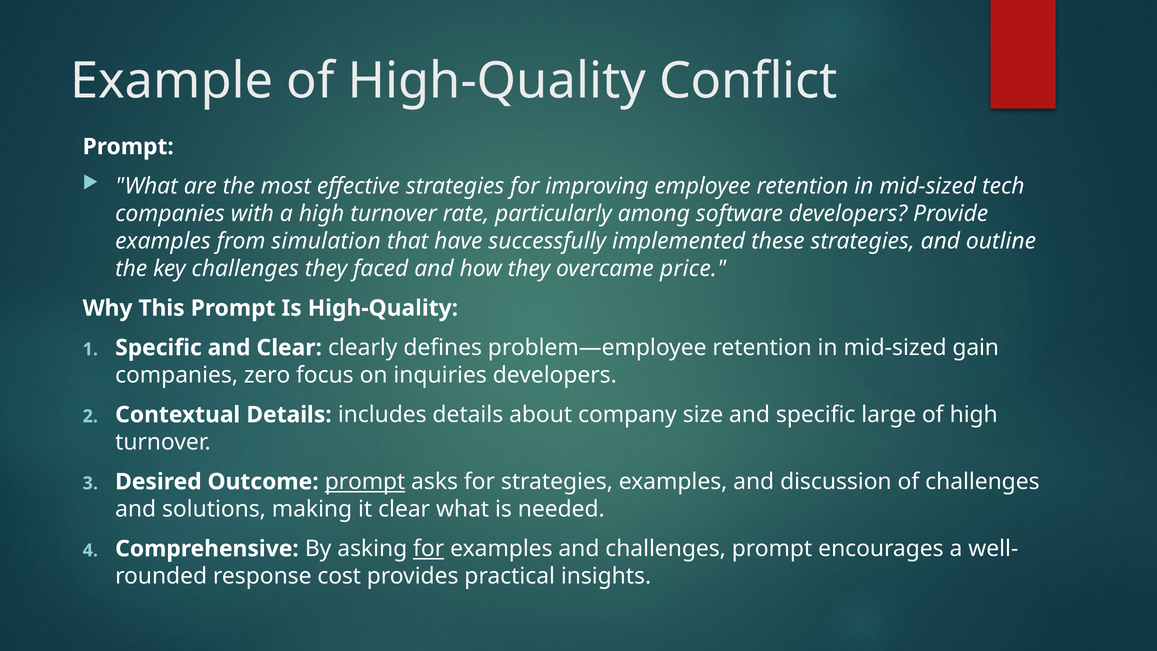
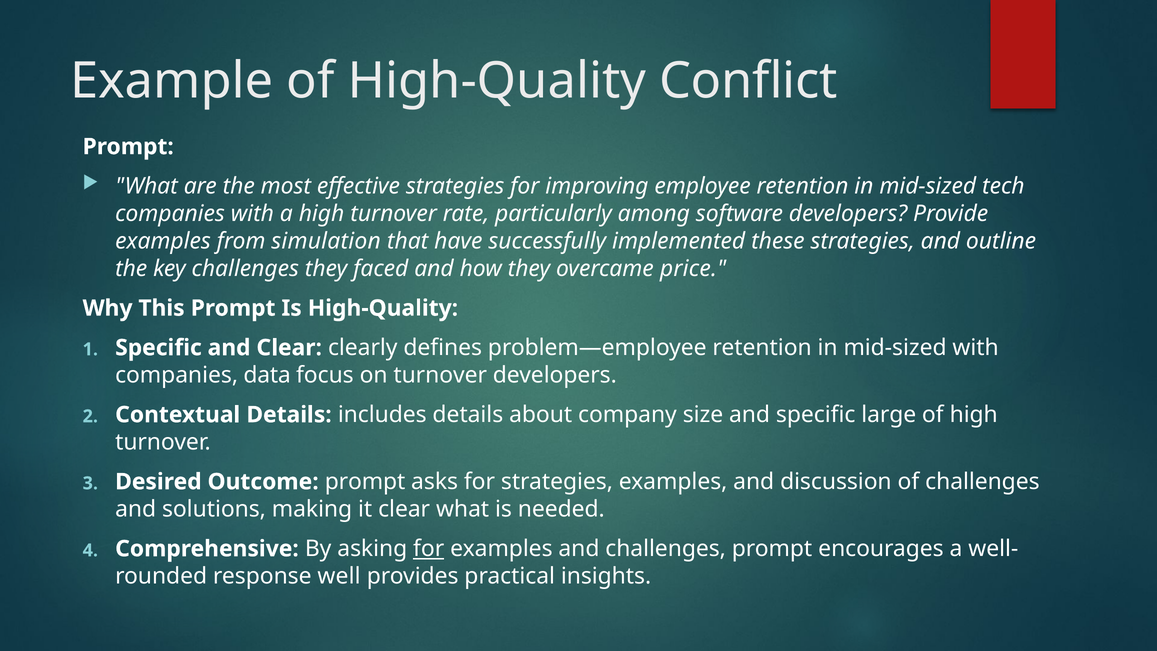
mid-sized gain: gain -> with (976, 348)
zero: zero -> data (267, 375)
on inquiries: inquiries -> turnover (440, 375)
prompt underline: present -> none (365, 482)
cost: cost -> well (339, 576)
